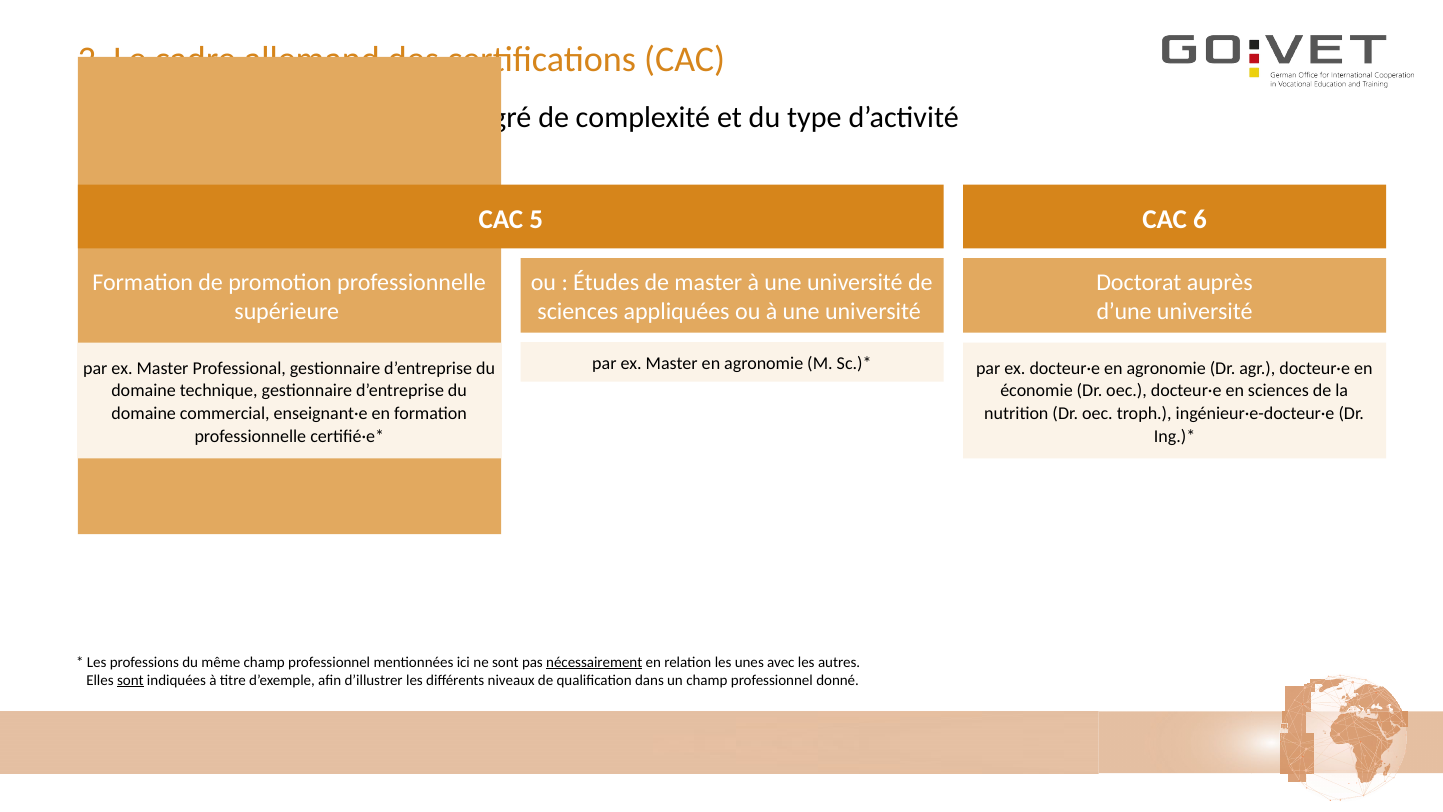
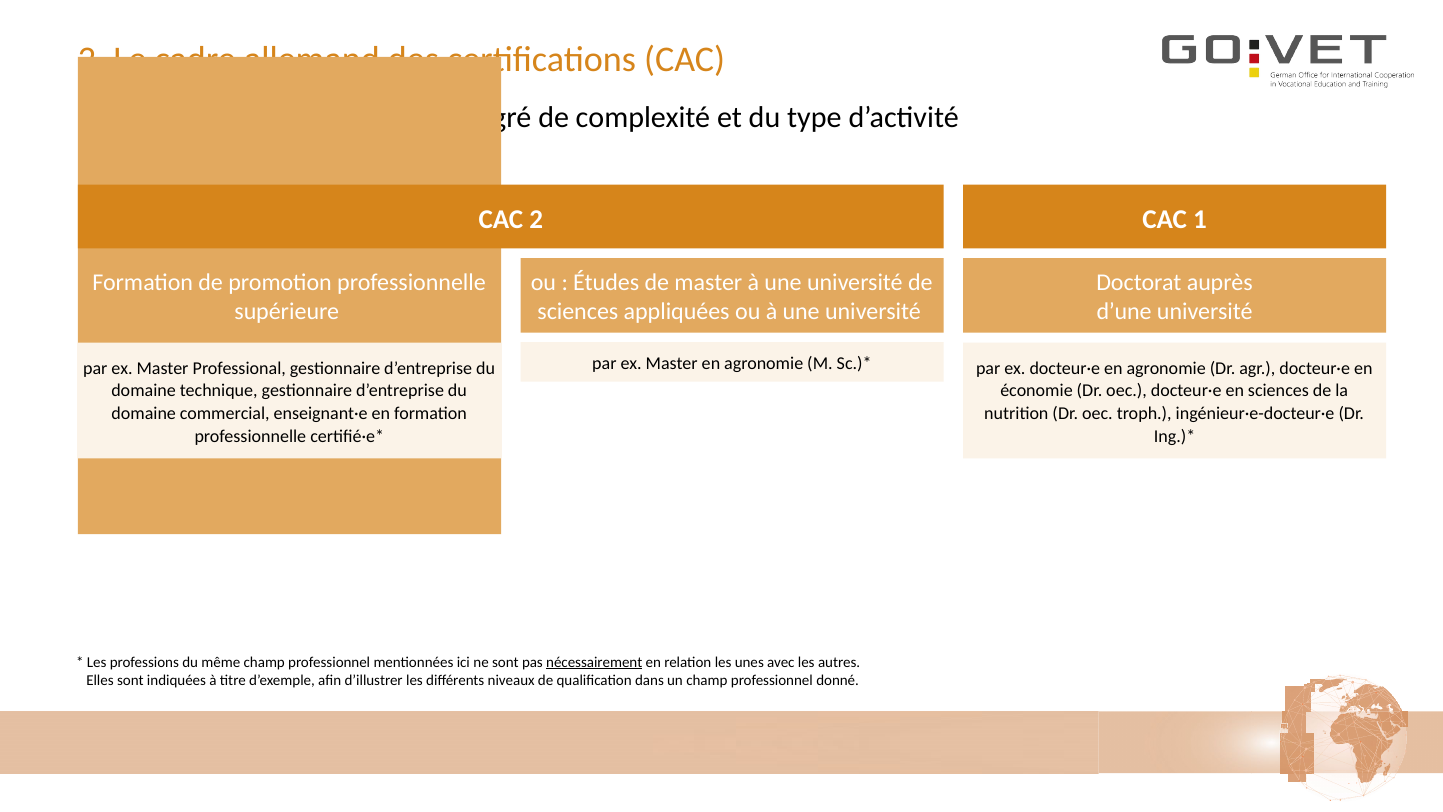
CAC 5: 5 -> 2 (536, 219)
6: 6 -> 1 (1200, 219)
sont underline: present -> none (130, 680)
